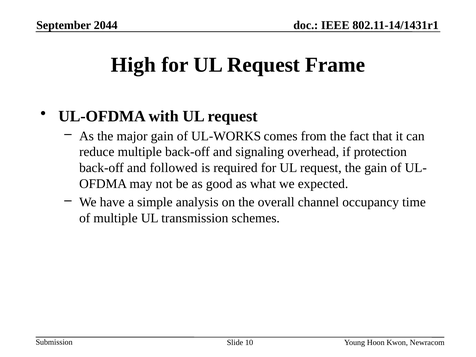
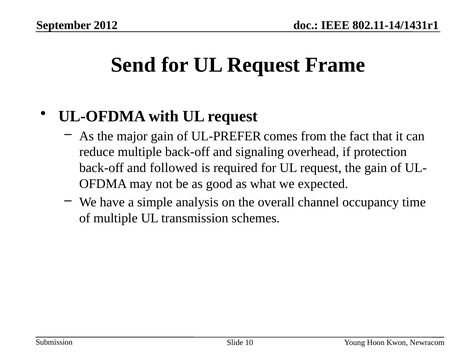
2044: 2044 -> 2012 (106, 25)
High: High -> Send (133, 65)
UL-WORKS: UL-WORKS -> UL-PREFER (226, 136)
